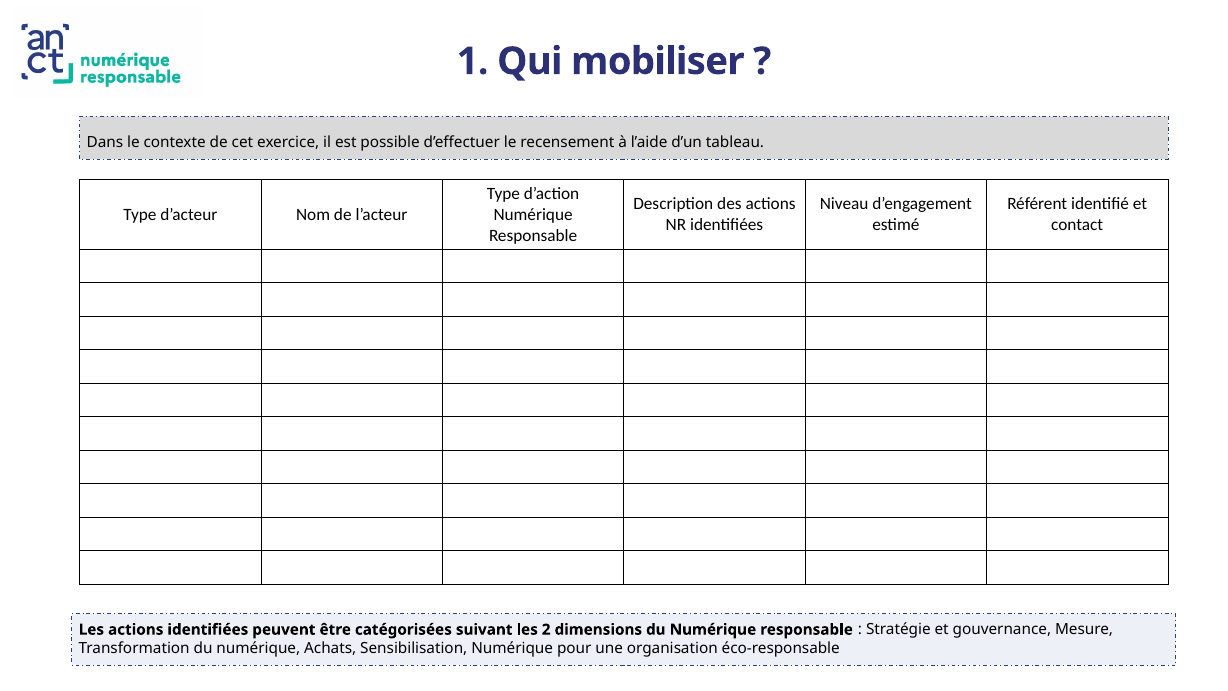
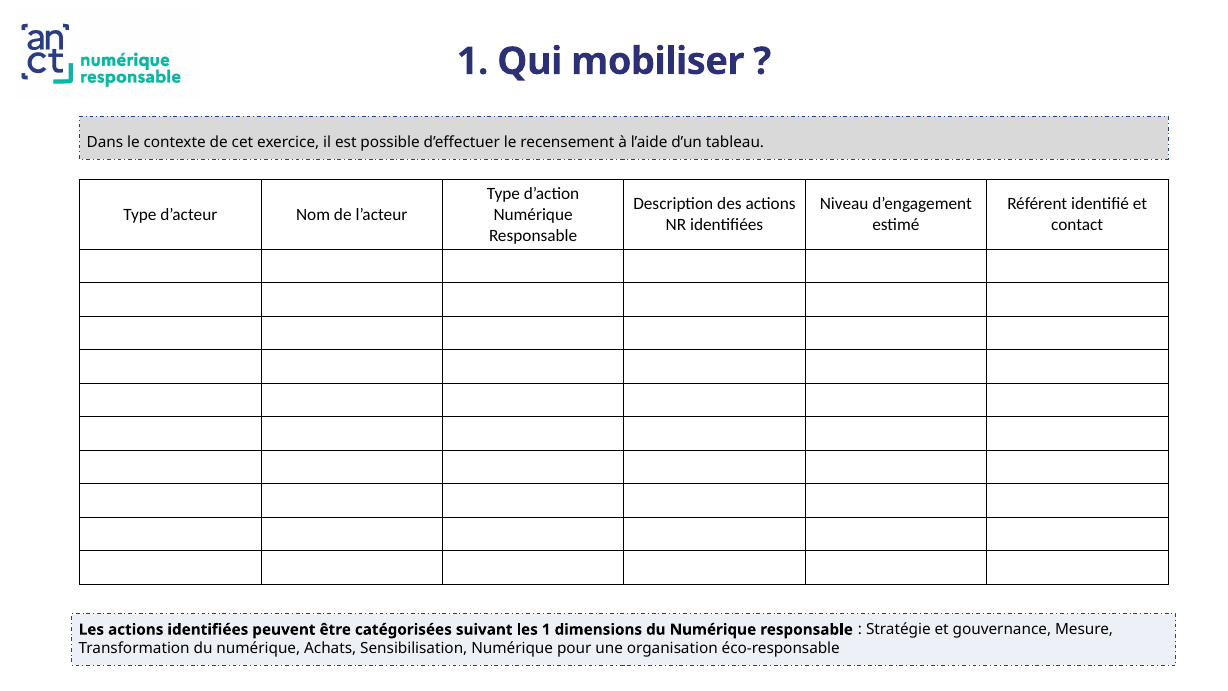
les 2: 2 -> 1 (546, 629)
